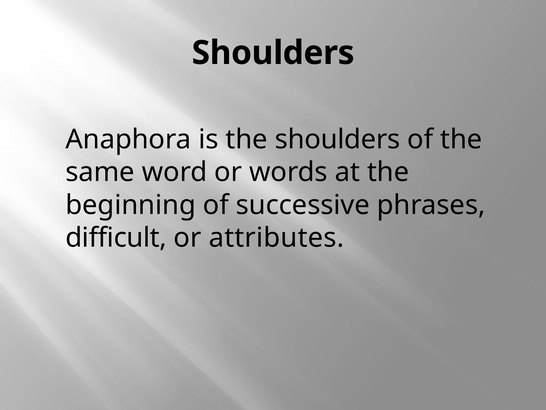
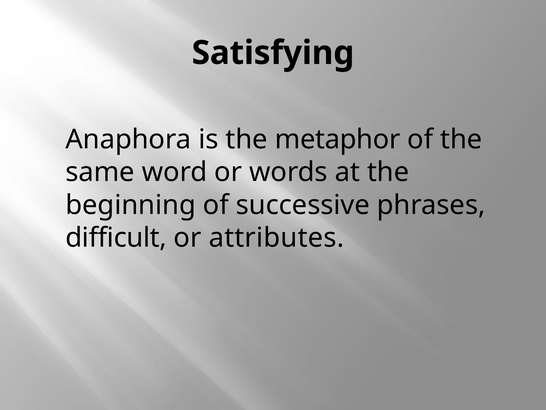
Shoulders: Shoulders -> Satisfying (273, 53)
the shoulders: shoulders -> metaphor (338, 139)
